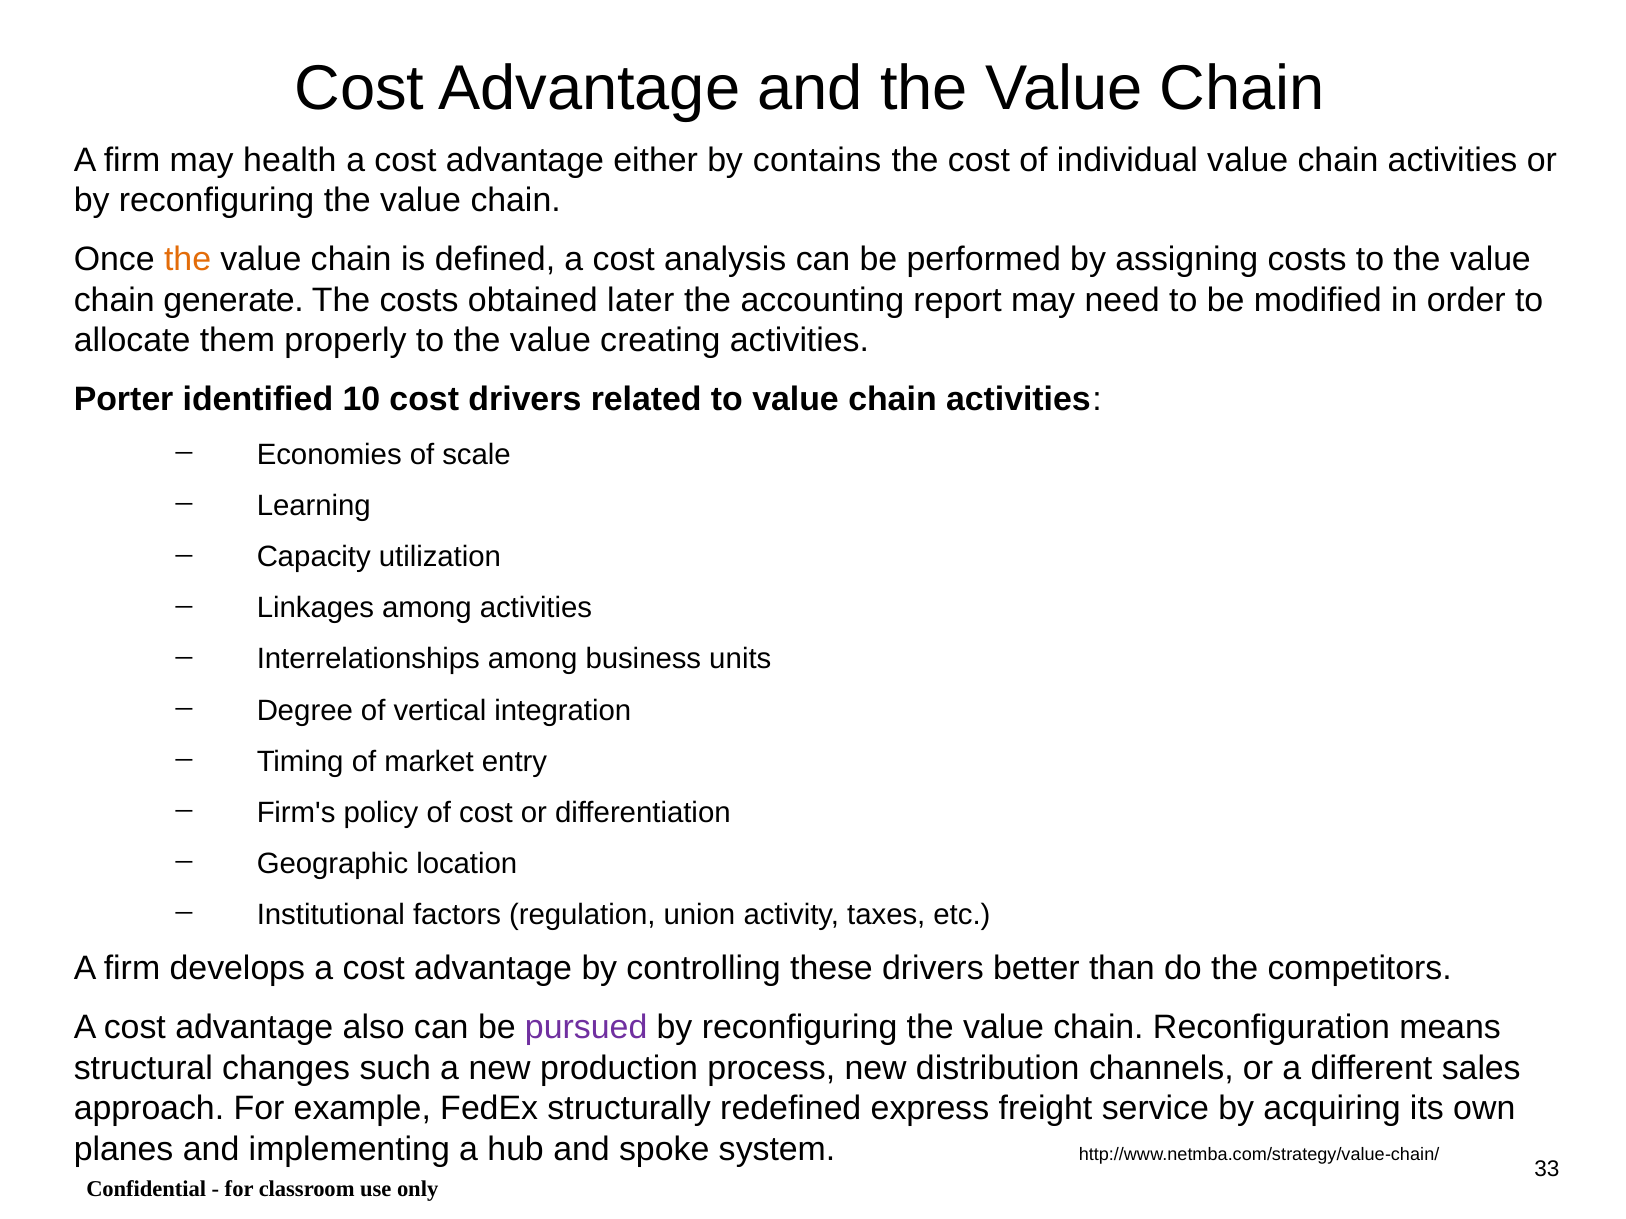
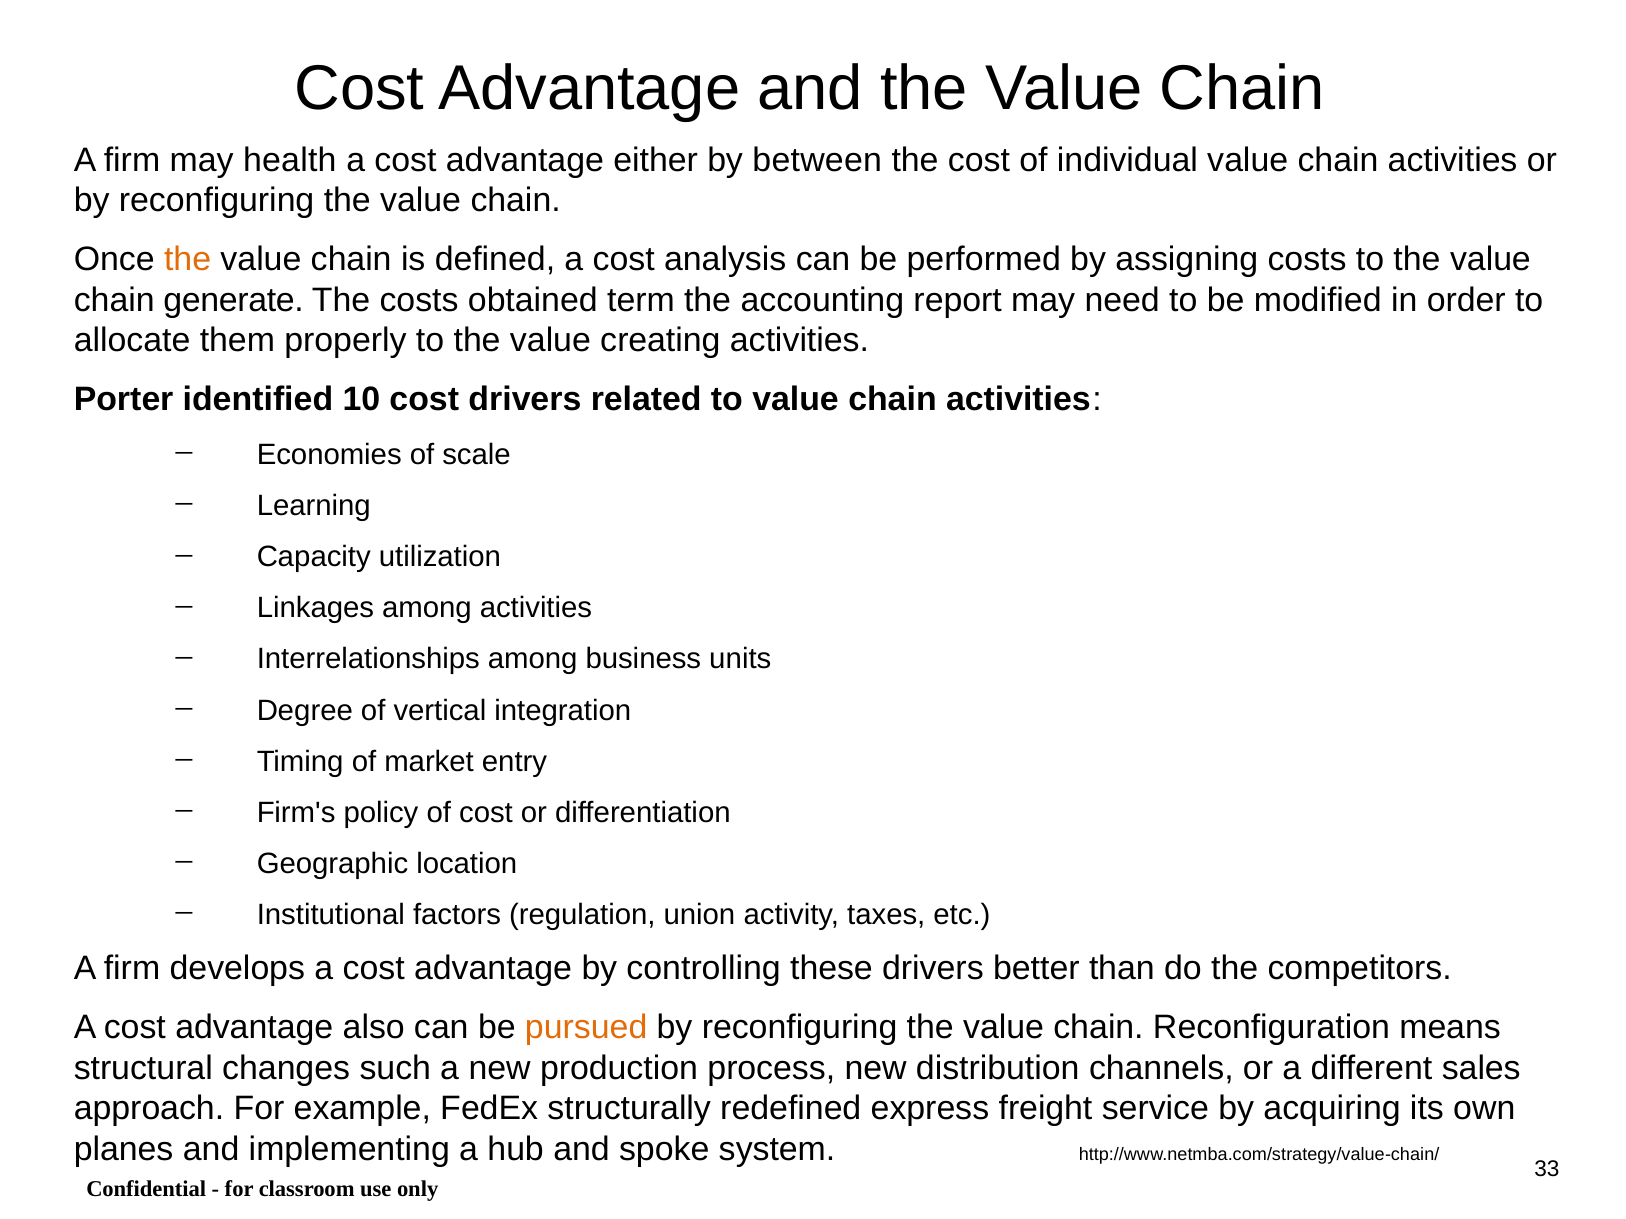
contains: contains -> between (817, 160)
later: later -> term (641, 300)
pursued colour: purple -> orange (586, 1028)
